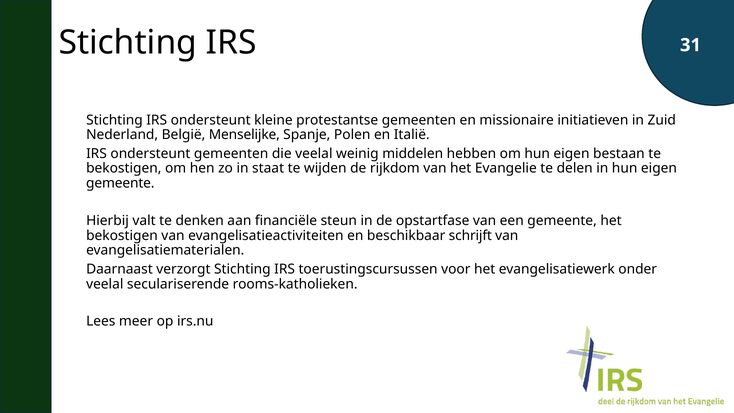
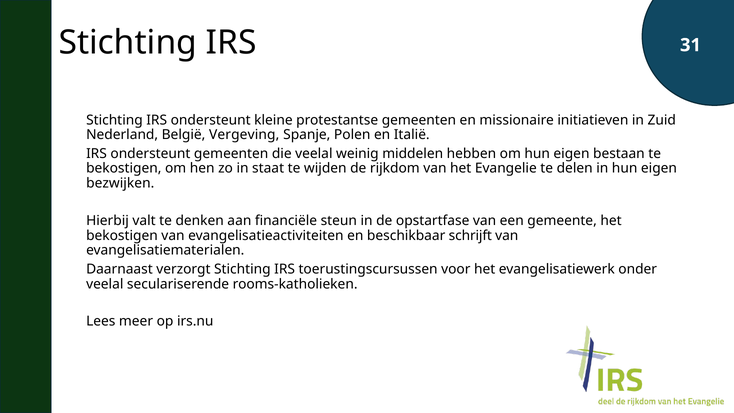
Menselijke: Menselijke -> Vergeving (244, 135)
gemeente: gemeente -> bezwijken (120, 183)
